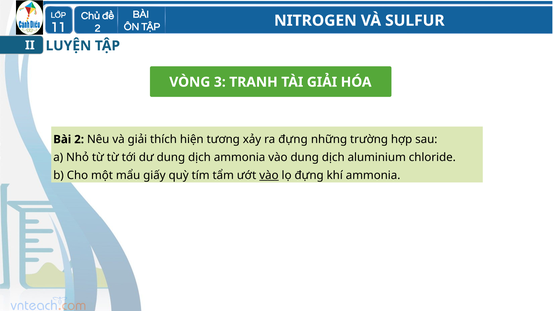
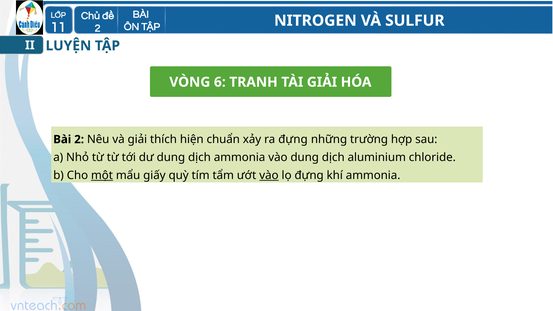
3: 3 -> 6 (220, 82)
tương: tương -> chuẩn (223, 139)
một underline: none -> present (102, 175)
